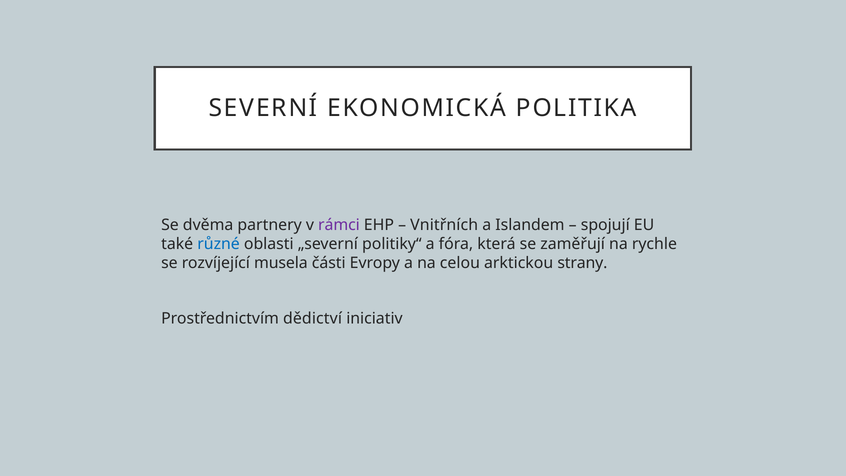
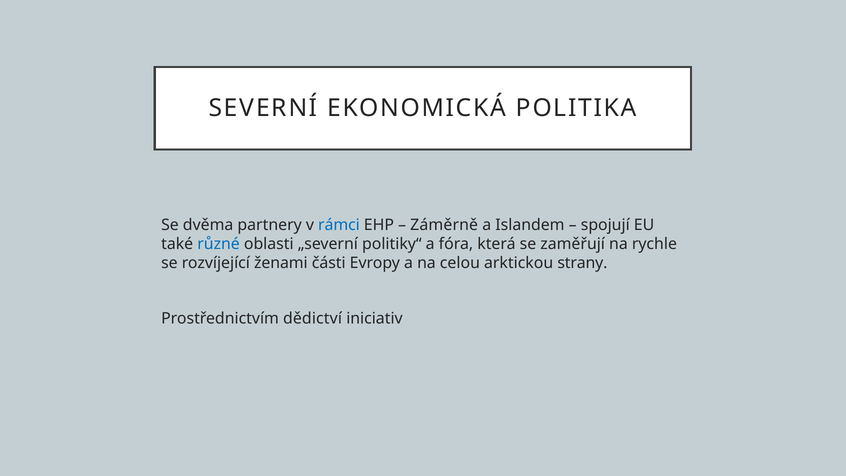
rámci colour: purple -> blue (339, 225)
Vnitřních: Vnitřních -> Záměrně (444, 225)
musela: musela -> ženami (281, 263)
